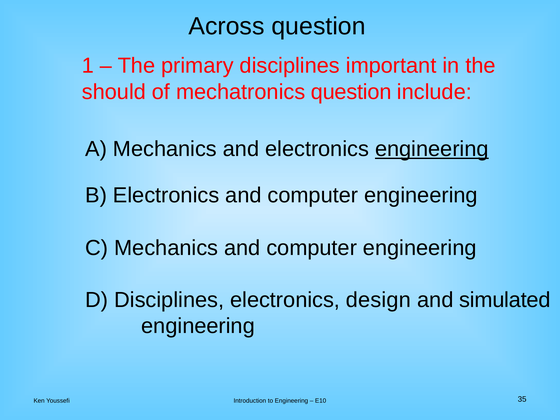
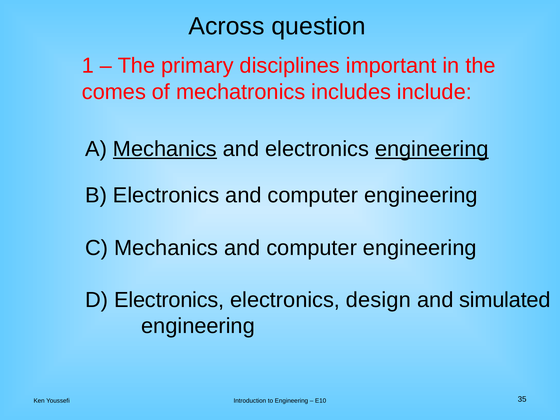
should: should -> comes (114, 92)
mechatronics question: question -> includes (351, 92)
Mechanics underline: none -> present (165, 149)
D Disciplines: Disciplines -> Electronics (169, 300)
